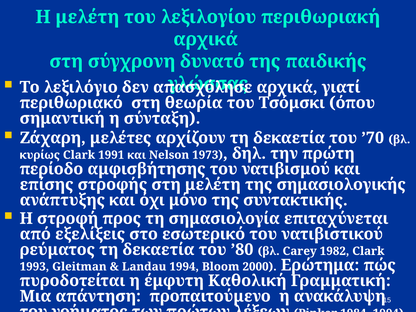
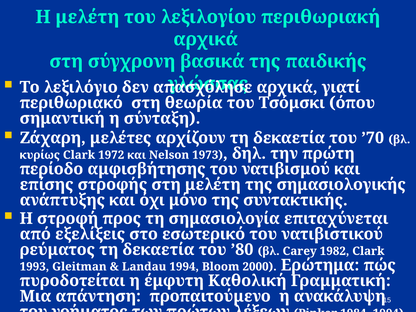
δυνατό: δυνατό -> βασικά (212, 61)
1991: 1991 -> 1972 (111, 155)
